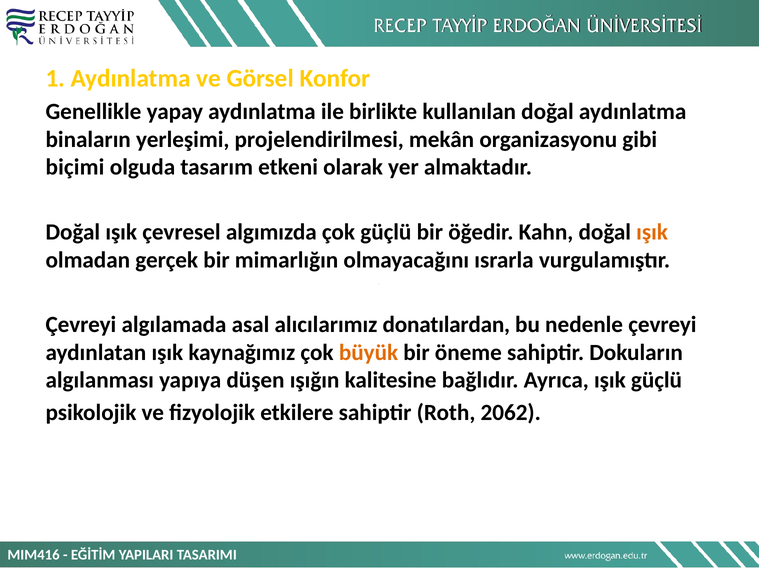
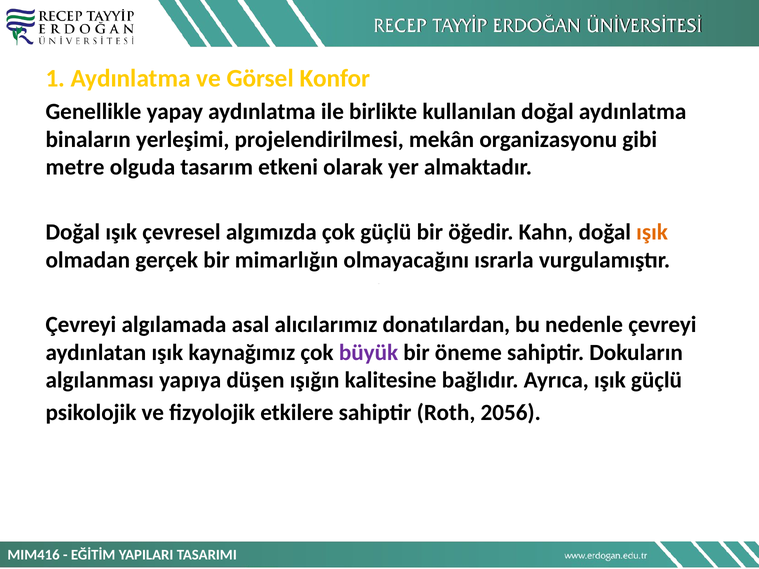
biçimi: biçimi -> metre (75, 167)
büyük colour: orange -> purple (369, 353)
2062: 2062 -> 2056 (511, 413)
